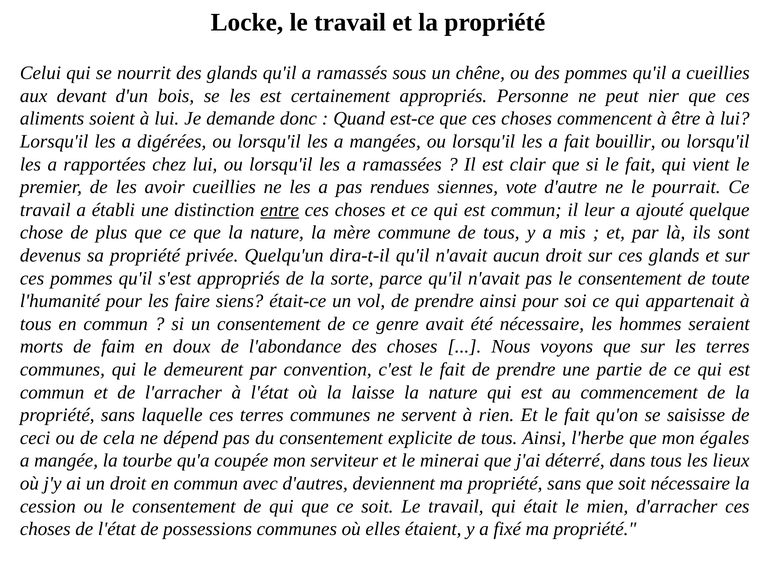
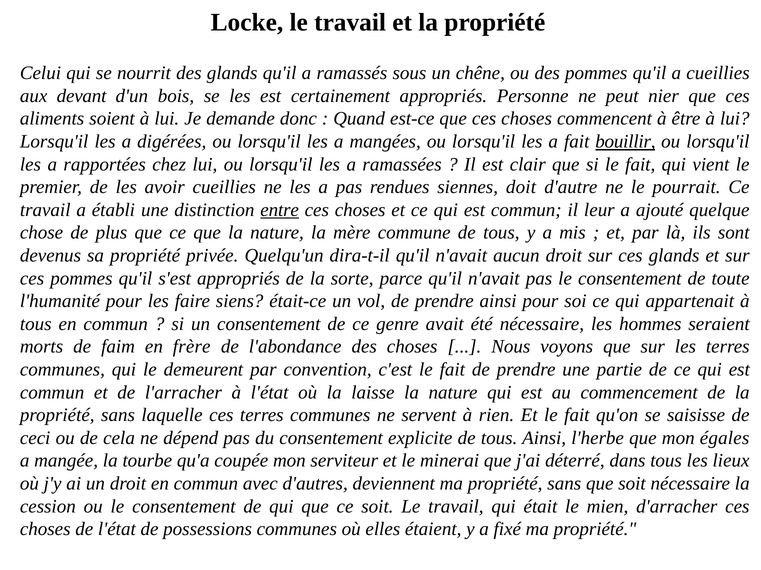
bouillir underline: none -> present (625, 142)
vote: vote -> doit (521, 187)
doux: doux -> frère (192, 347)
